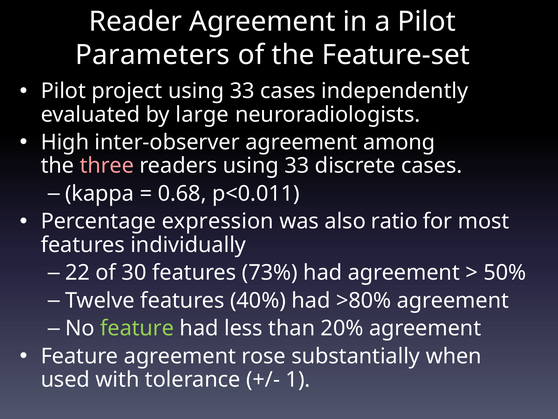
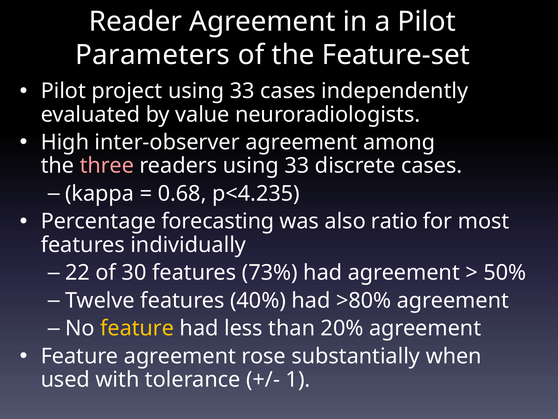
large: large -> value (202, 114)
p<0.011: p<0.011 -> p<4.235 (256, 193)
expression: expression -> forecasting (218, 221)
feature colour: light green -> yellow (137, 328)
